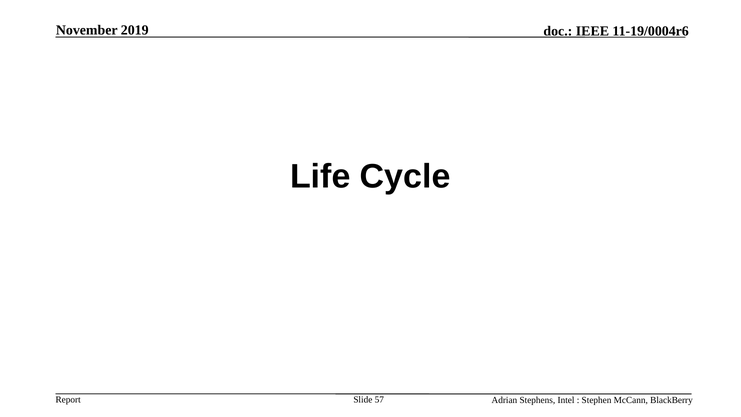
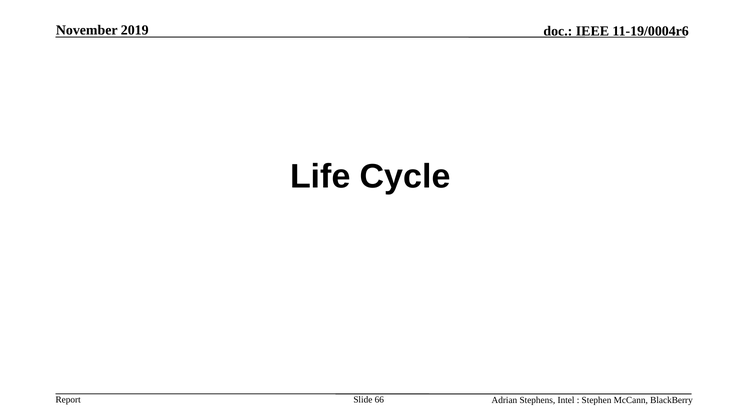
57: 57 -> 66 (379, 400)
